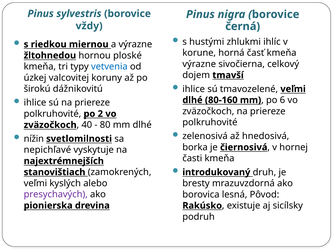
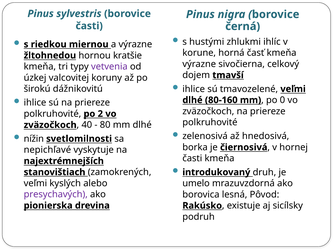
vždy: vždy -> časti (89, 26)
ploské: ploské -> kratšie (128, 55)
vetvenia colour: blue -> purple (109, 67)
6: 6 -> 0 (282, 100)
bresty: bresty -> umelo (196, 183)
